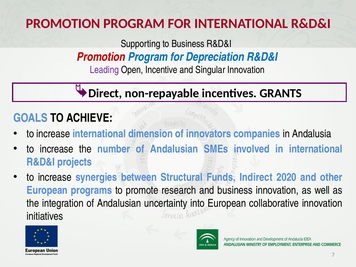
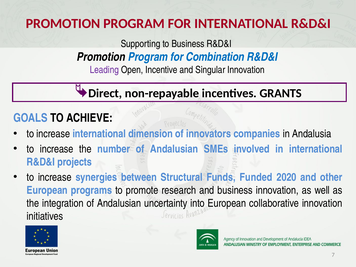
Promotion colour: red -> black (101, 57)
Depreciation: Depreciation -> Combination (215, 57)
Indirect: Indirect -> Funded (256, 177)
